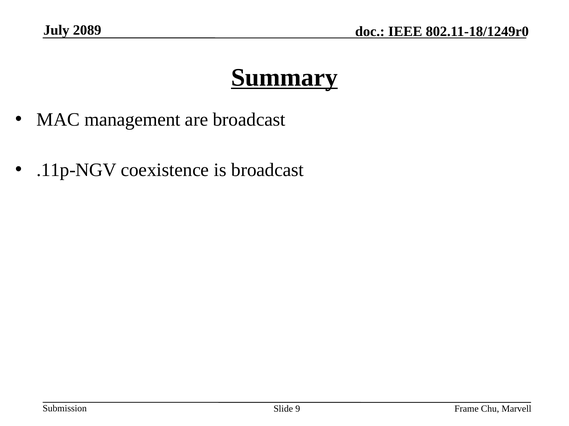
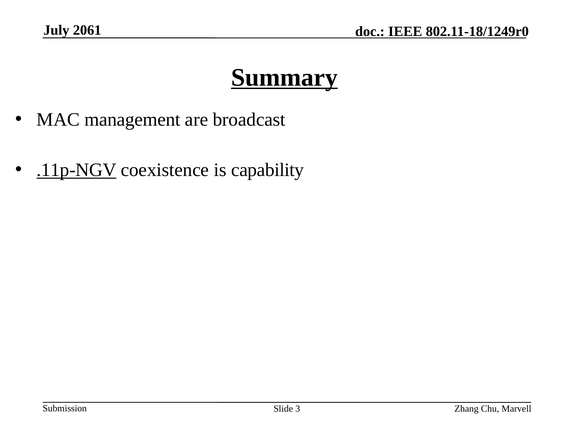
2089: 2089 -> 2061 (87, 30)
.11p-NGV underline: none -> present (77, 170)
is broadcast: broadcast -> capability (268, 170)
9: 9 -> 3 (298, 409)
Frame: Frame -> Zhang (467, 409)
